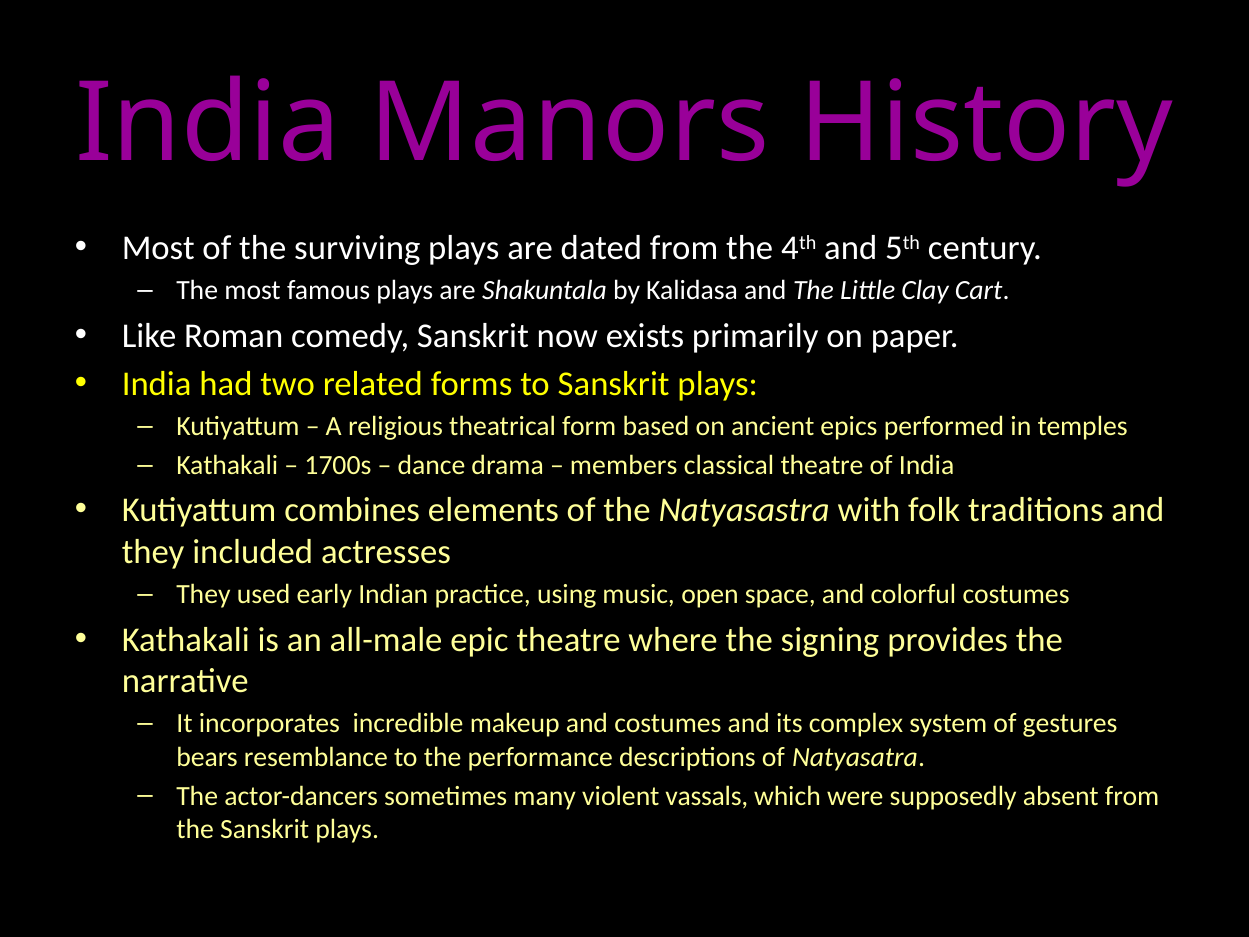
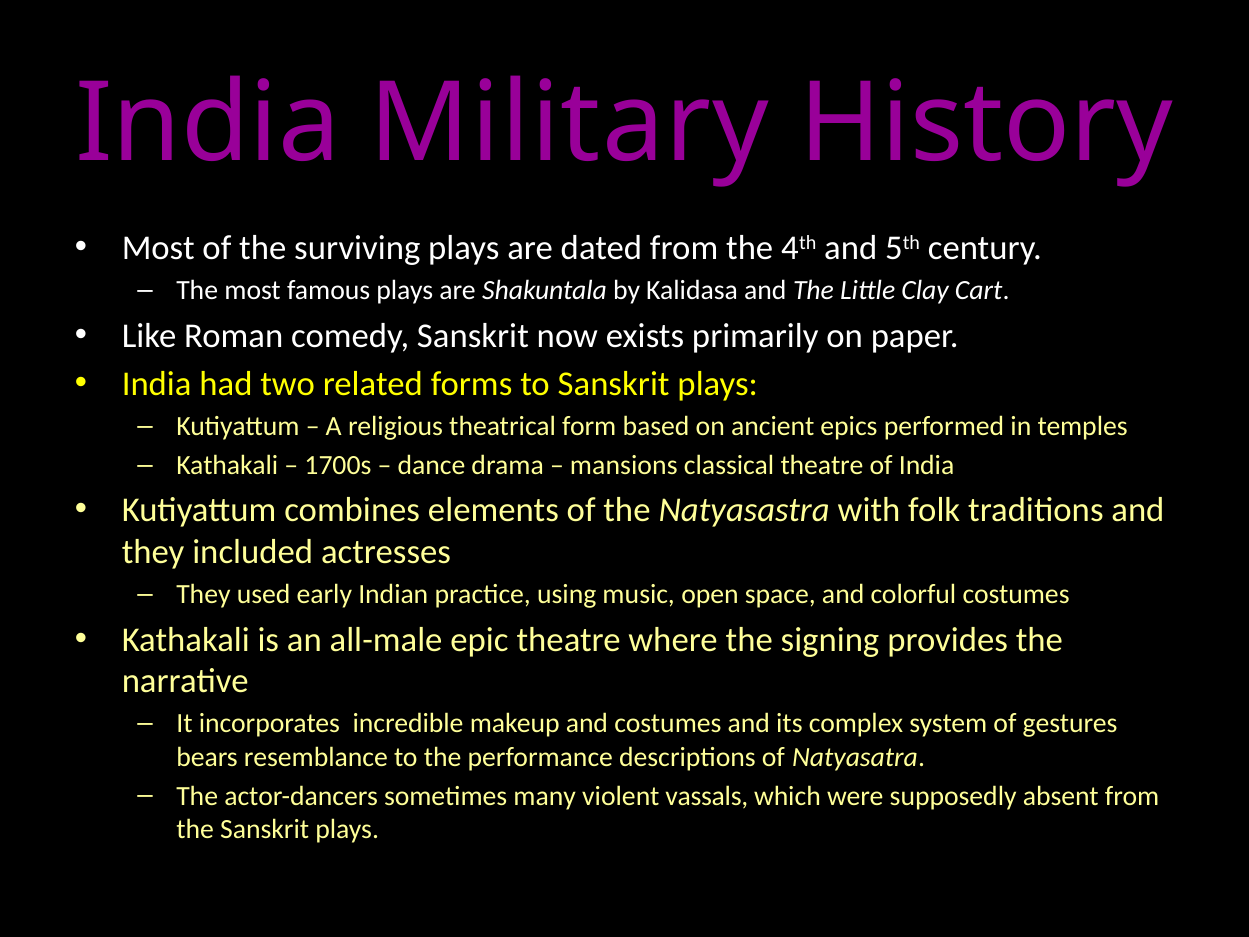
Manors: Manors -> Military (569, 123)
members: members -> mansions (624, 465)
